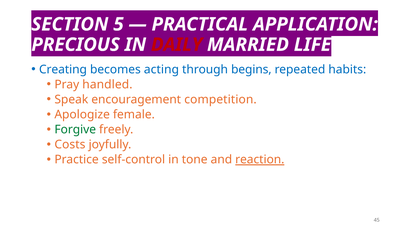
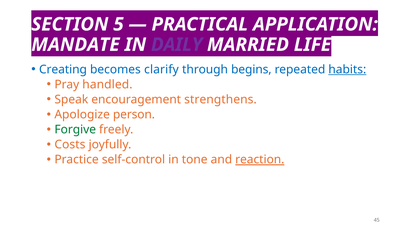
PRECIOUS: PRECIOUS -> MANDATE (75, 45)
DAILY colour: red -> purple (177, 45)
acting: acting -> clarify (161, 69)
habits underline: none -> present (347, 69)
competition: competition -> strengthens (220, 100)
female: female -> person (134, 115)
